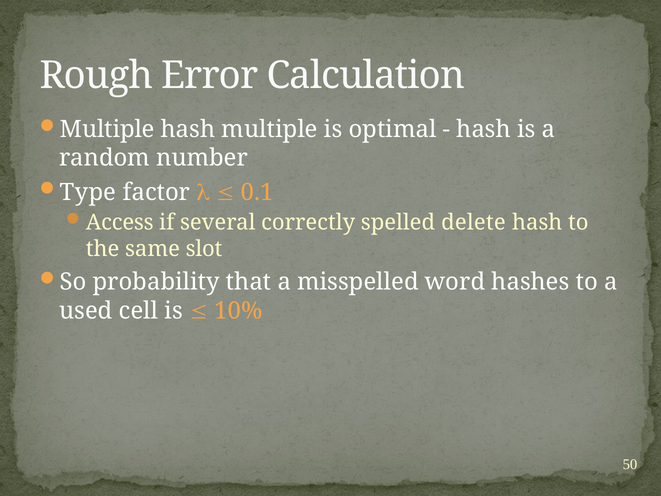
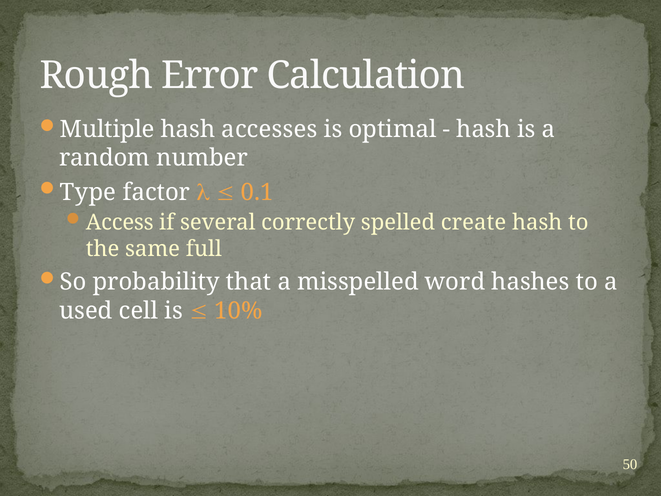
hash multiple: multiple -> accesses (269, 129)
delete: delete -> create (474, 222)
slot: slot -> full (204, 249)
